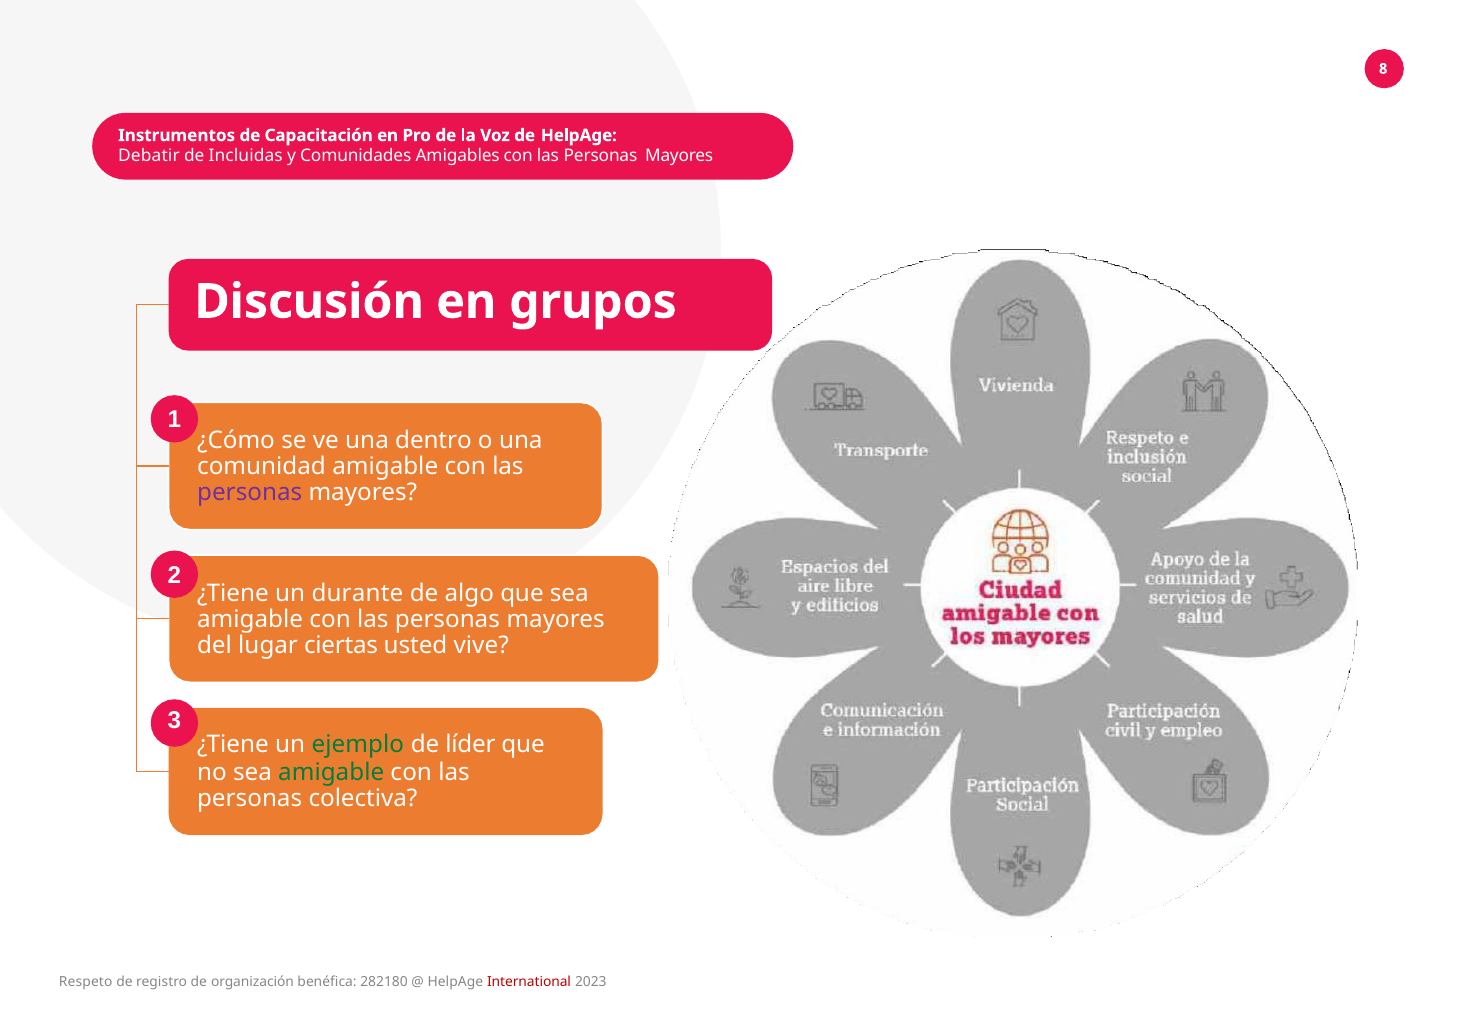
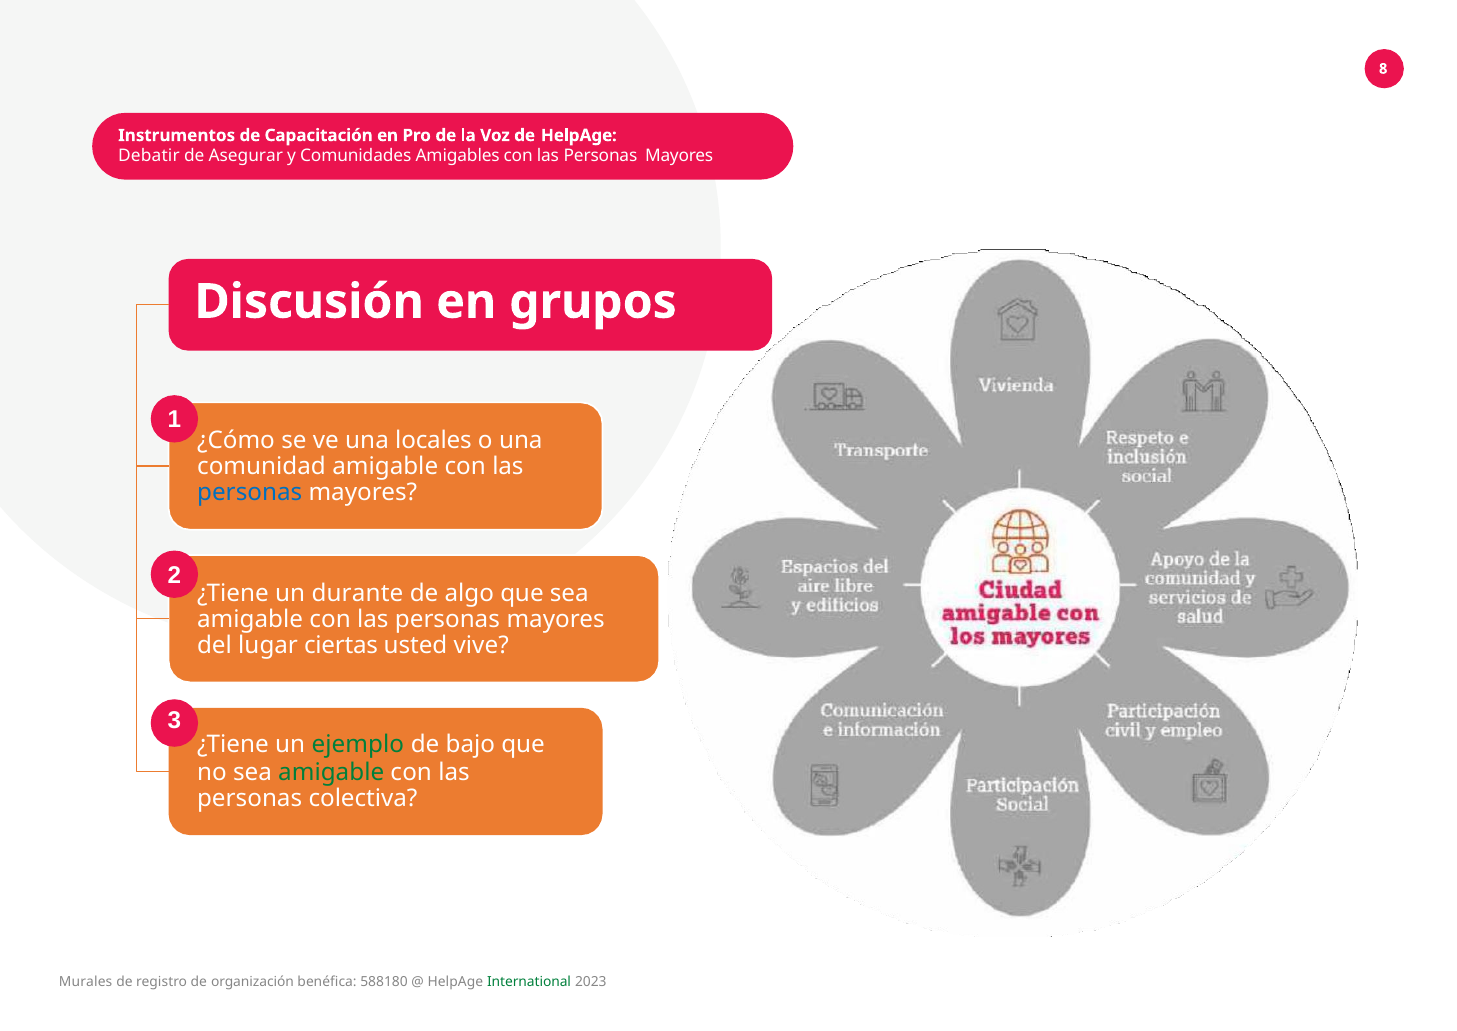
Incluidas: Incluidas -> Asegurar (246, 156)
dentro: dentro -> locales (433, 440)
personas colour: purple -> blue (250, 493)
líder: líder -> bajo (470, 744)
Respeto: Respeto -> Murales (86, 981)
282180: 282180 -> 588180 (384, 981)
International colour: red -> green (529, 981)
